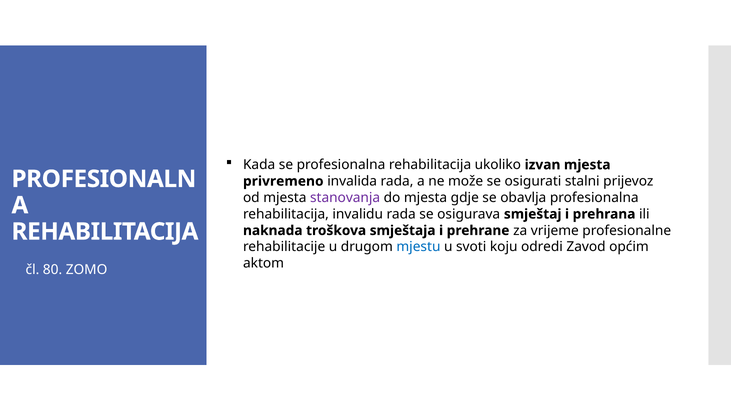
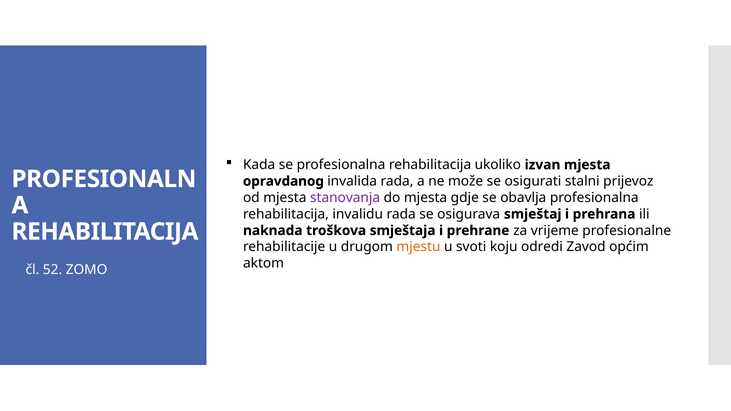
privremeno: privremeno -> opravdanog (283, 181)
mjestu colour: blue -> orange (418, 247)
80: 80 -> 52 (53, 270)
